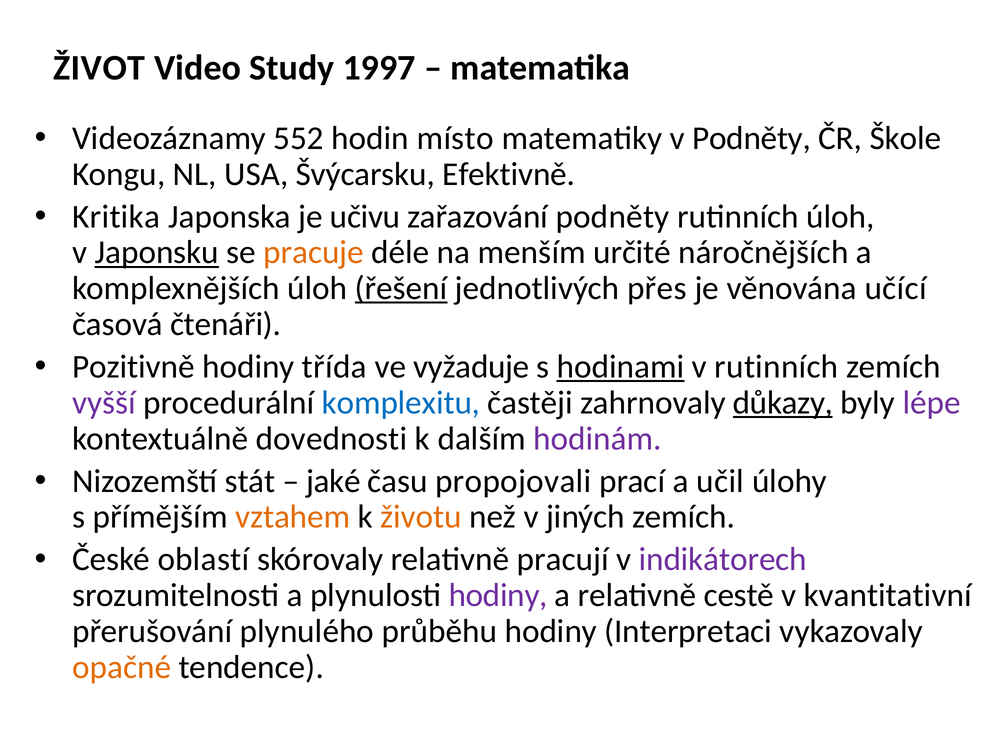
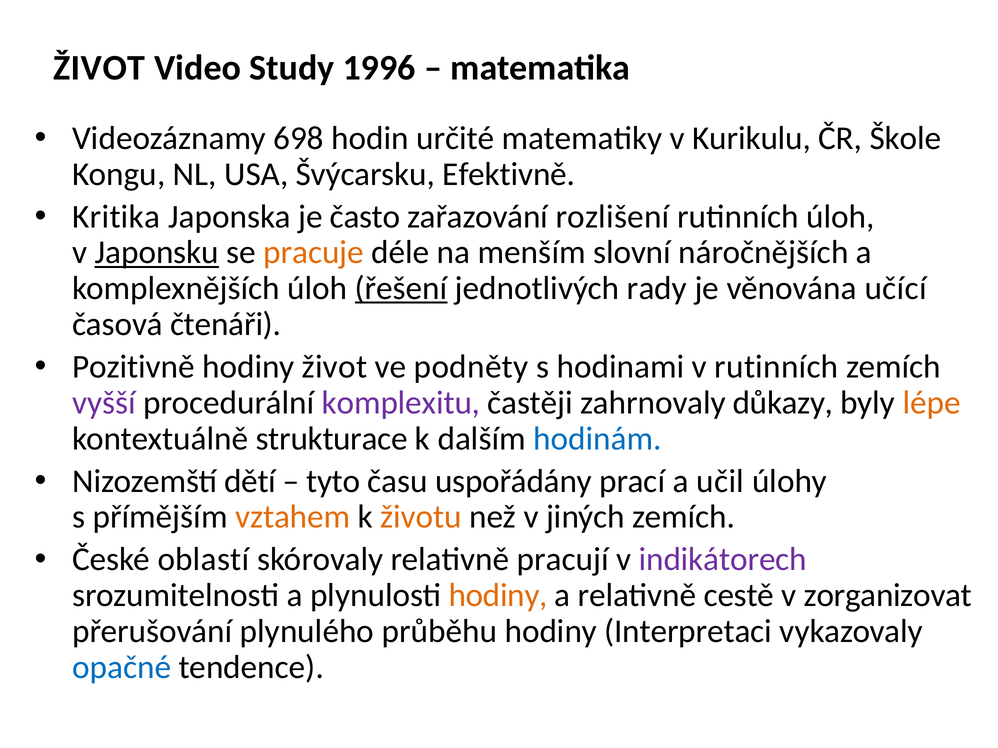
1997: 1997 -> 1996 (379, 68)
552: 552 -> 698 (298, 138)
místo: místo -> určité (455, 138)
v Podněty: Podněty -> Kurikulu (752, 138)
učivu: učivu -> často (365, 217)
zařazování podněty: podněty -> rozlišení (612, 217)
určité: určité -> slovní (632, 253)
přes: přes -> rady (657, 289)
hodiny třída: třída -> život (334, 367)
vyžaduje: vyžaduje -> podněty (471, 367)
hodinami underline: present -> none (621, 367)
komplexitu colour: blue -> purple (401, 403)
důkazy underline: present -> none (783, 403)
lépe colour: purple -> orange (932, 403)
dovednosti: dovednosti -> strukturace (332, 439)
hodinám colour: purple -> blue (597, 439)
stát: stát -> dětí (250, 481)
jaké: jaké -> tyto (333, 481)
propojovali: propojovali -> uspořádány (513, 481)
hodiny colour: purple -> orange (498, 596)
kvantitativní: kvantitativní -> zorganizovat (888, 596)
opačné colour: orange -> blue (122, 668)
